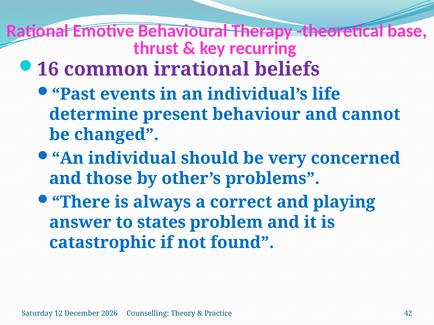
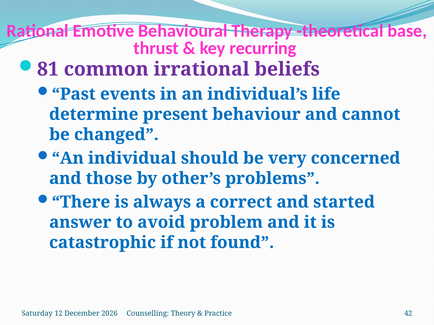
16: 16 -> 81 (48, 69)
playing: playing -> started (344, 202)
states: states -> avoid (161, 223)
